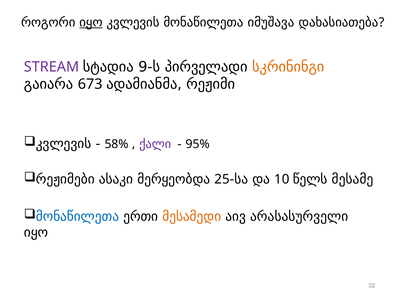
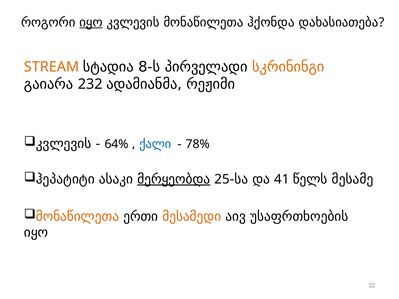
იმუშავა: იმუშავა -> ჰქონდა (271, 23)
STREAM colour: purple -> orange (52, 67)
9-ს: 9-ს -> 8-ს (149, 67)
673: 673 -> 232 (90, 84)
58%: 58% -> 64% (117, 144)
ქალი colour: purple -> blue (155, 144)
95%: 95% -> 78% (198, 144)
რეჟიმები: რეჟიმები -> ჰეპატიტი (65, 179)
მერყეობდა underline: none -> present (174, 179)
10: 10 -> 41 (282, 179)
მონაწილეთა colour: blue -> orange (77, 217)
არასასურველი: არასასურველი -> უსაფრთხოების (299, 217)
